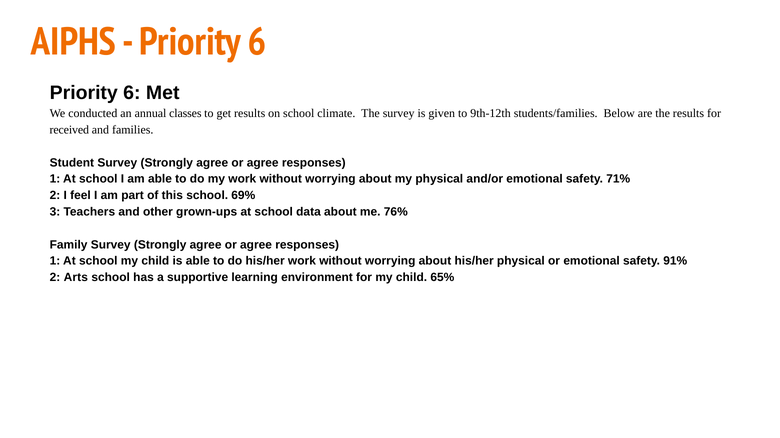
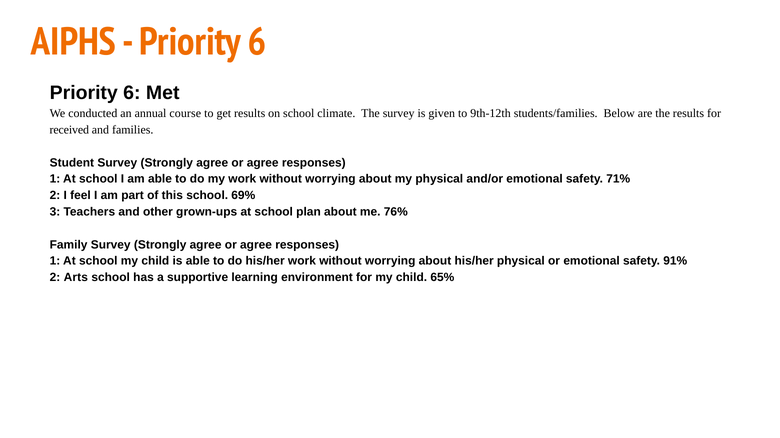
classes: classes -> course (185, 114)
data: data -> plan (308, 212)
